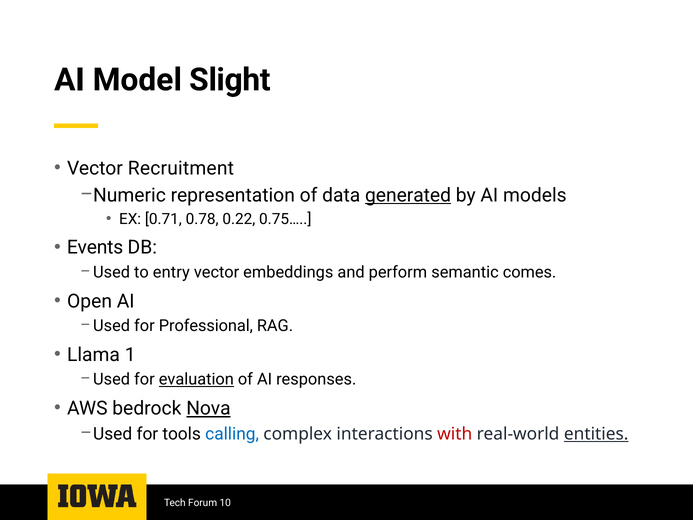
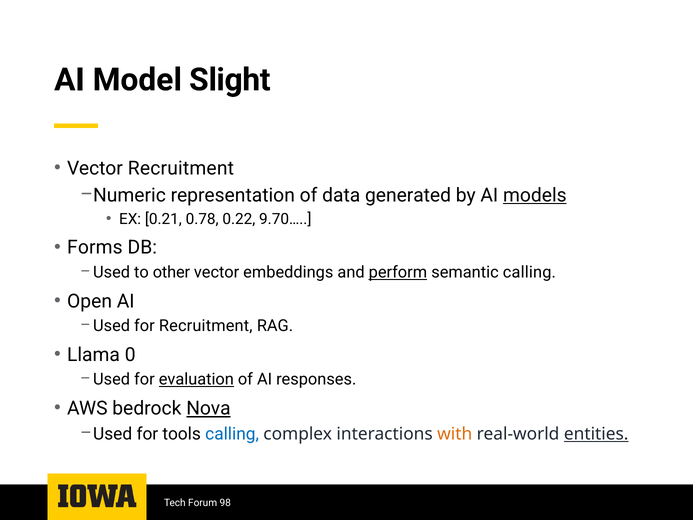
generated underline: present -> none (408, 195)
models underline: none -> present (535, 195)
0.71: 0.71 -> 0.21 (163, 219)
0.75…: 0.75… -> 9.70… (285, 219)
Events: Events -> Forms (95, 247)
entry: entry -> other (171, 272)
perform underline: none -> present (398, 272)
semantic comes: comes -> calling (529, 272)
for Professional: Professional -> Recruitment (206, 326)
1: 1 -> 0 (130, 355)
with colour: red -> orange (455, 434)
10: 10 -> 98 (225, 503)
